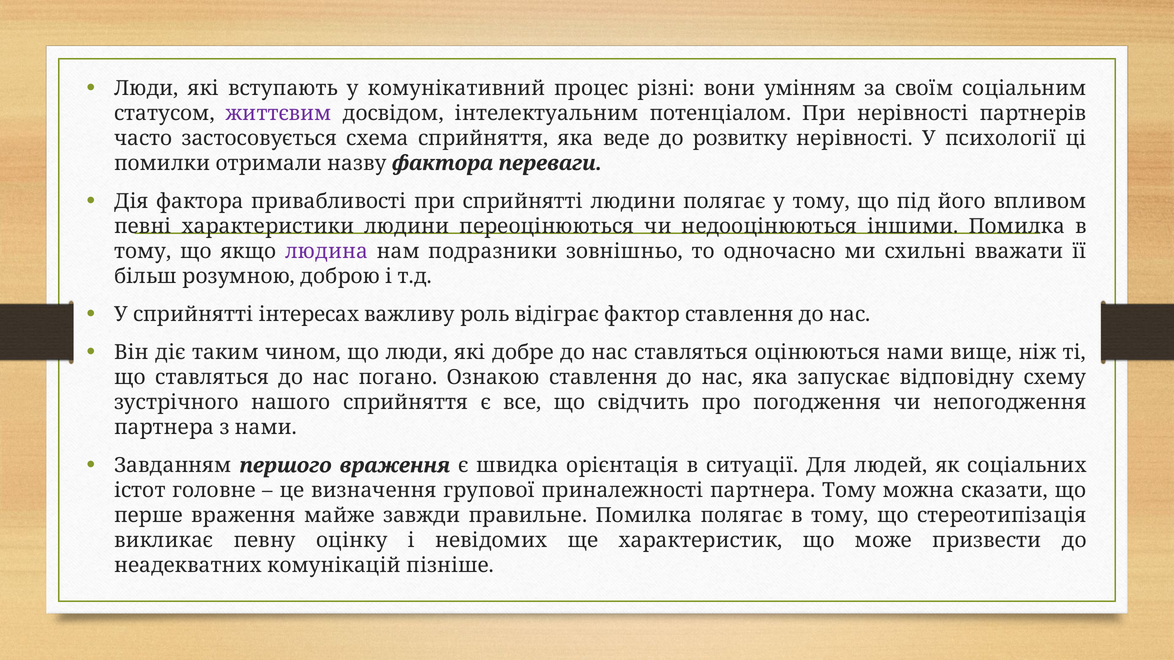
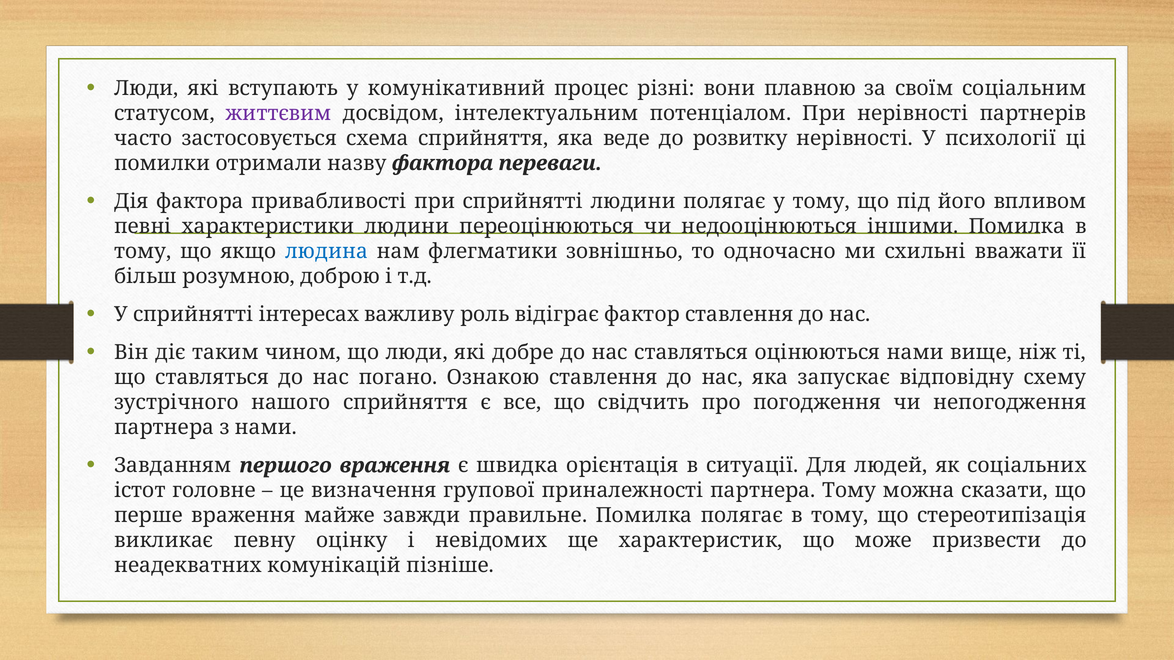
умінням: умінням -> плавною (810, 88)
людина colour: purple -> blue (327, 251)
подразники: подразники -> флегматики (493, 251)
